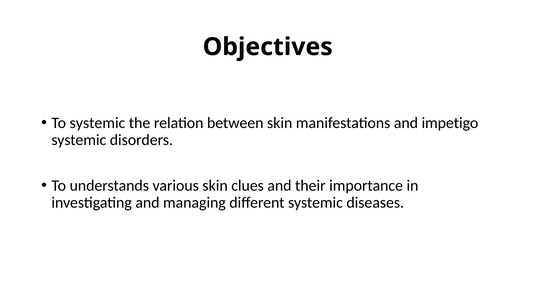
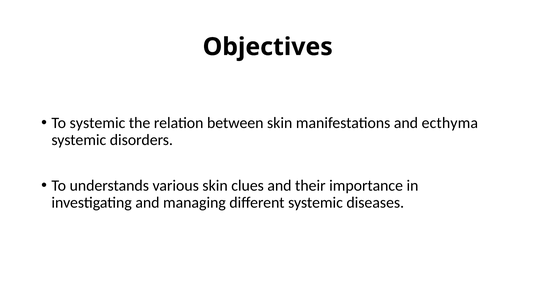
impetigo: impetigo -> ecthyma (450, 123)
